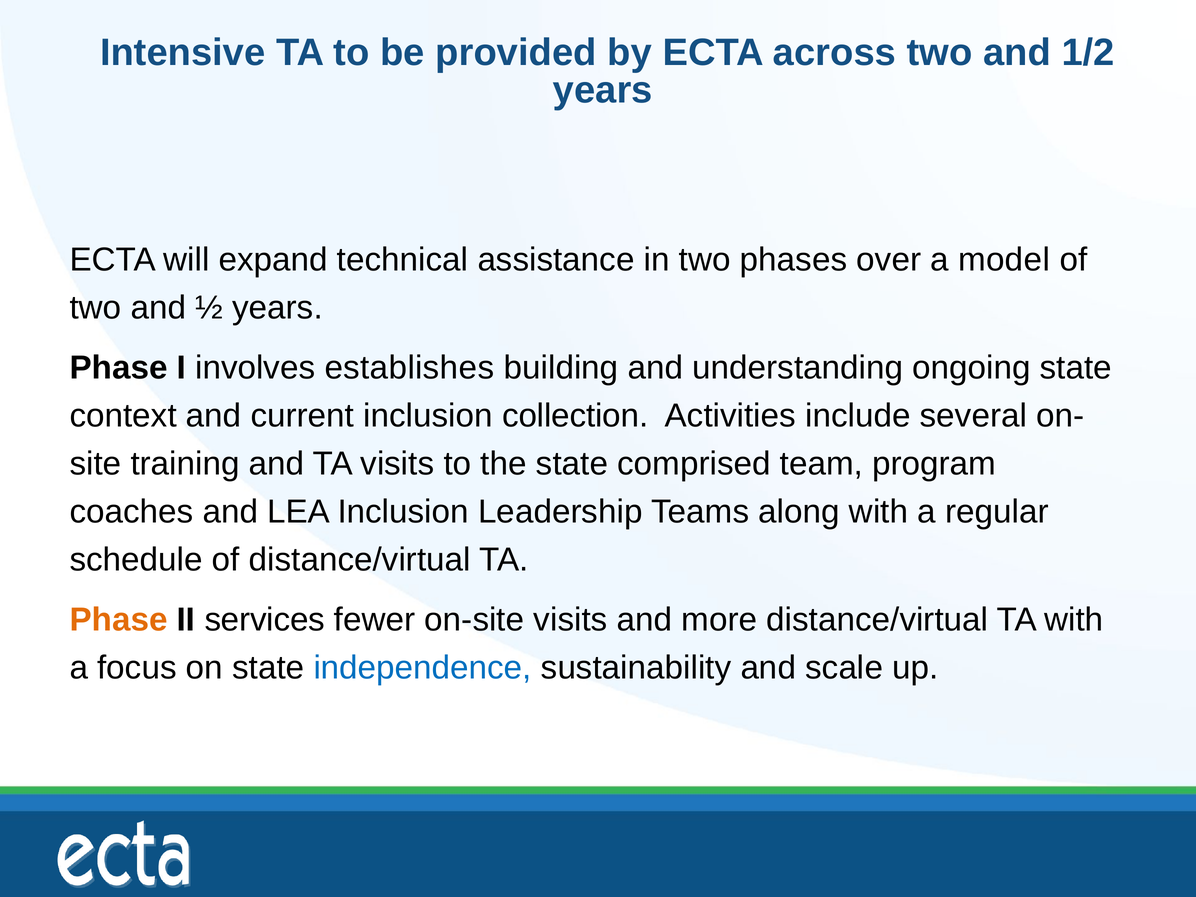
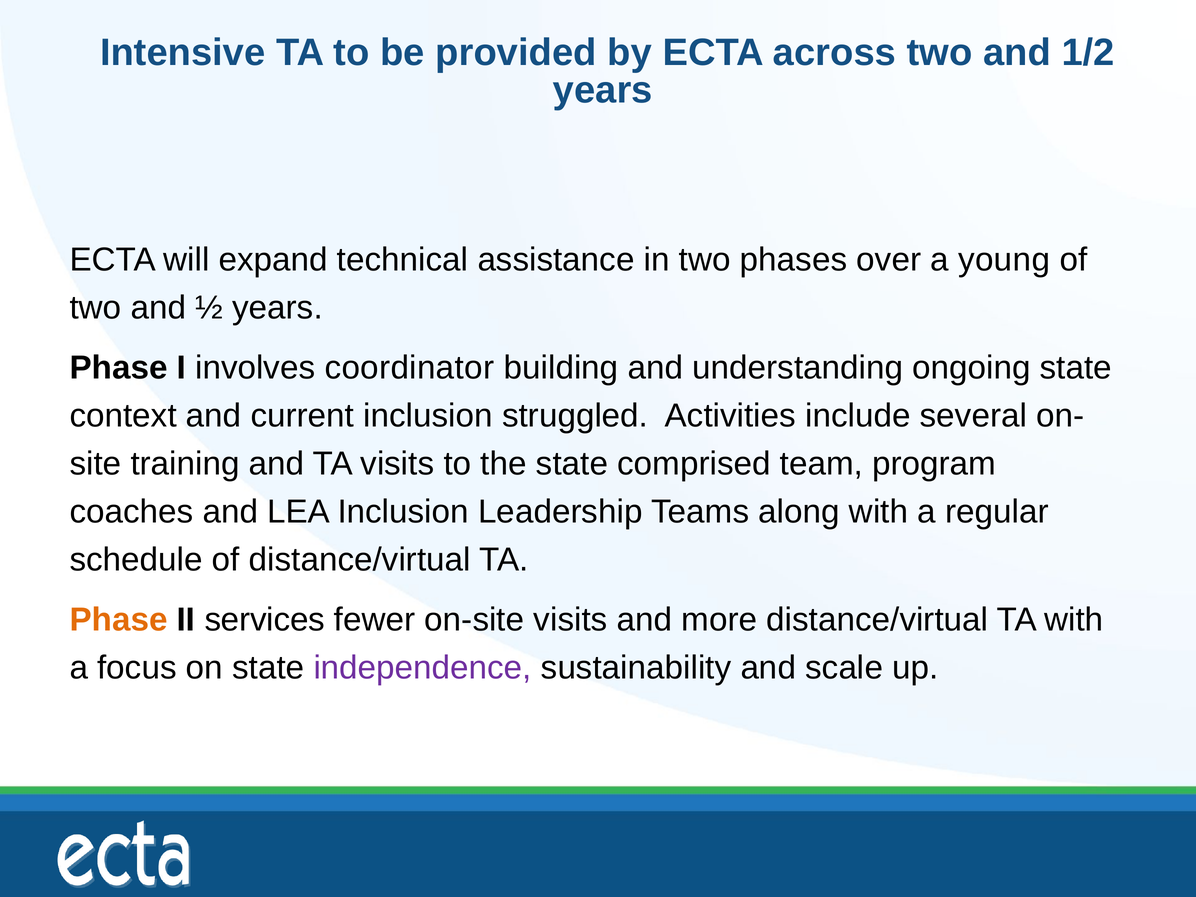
model: model -> young (1004, 260)
establishes: establishes -> coordinator (409, 368)
collection: collection -> struggled (575, 416)
independence colour: blue -> purple (423, 668)
